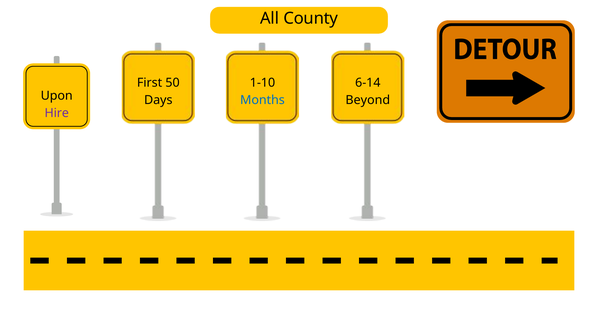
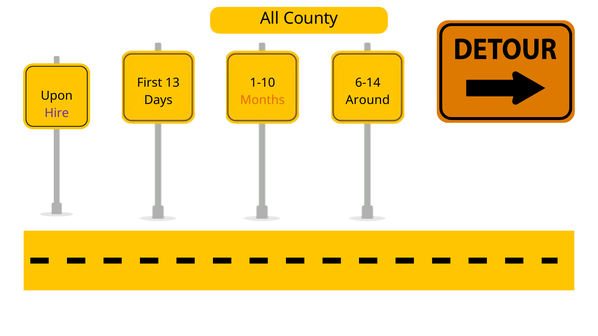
50: 50 -> 13 (173, 83)
Months colour: blue -> orange (262, 100)
Beyond: Beyond -> Around (368, 100)
